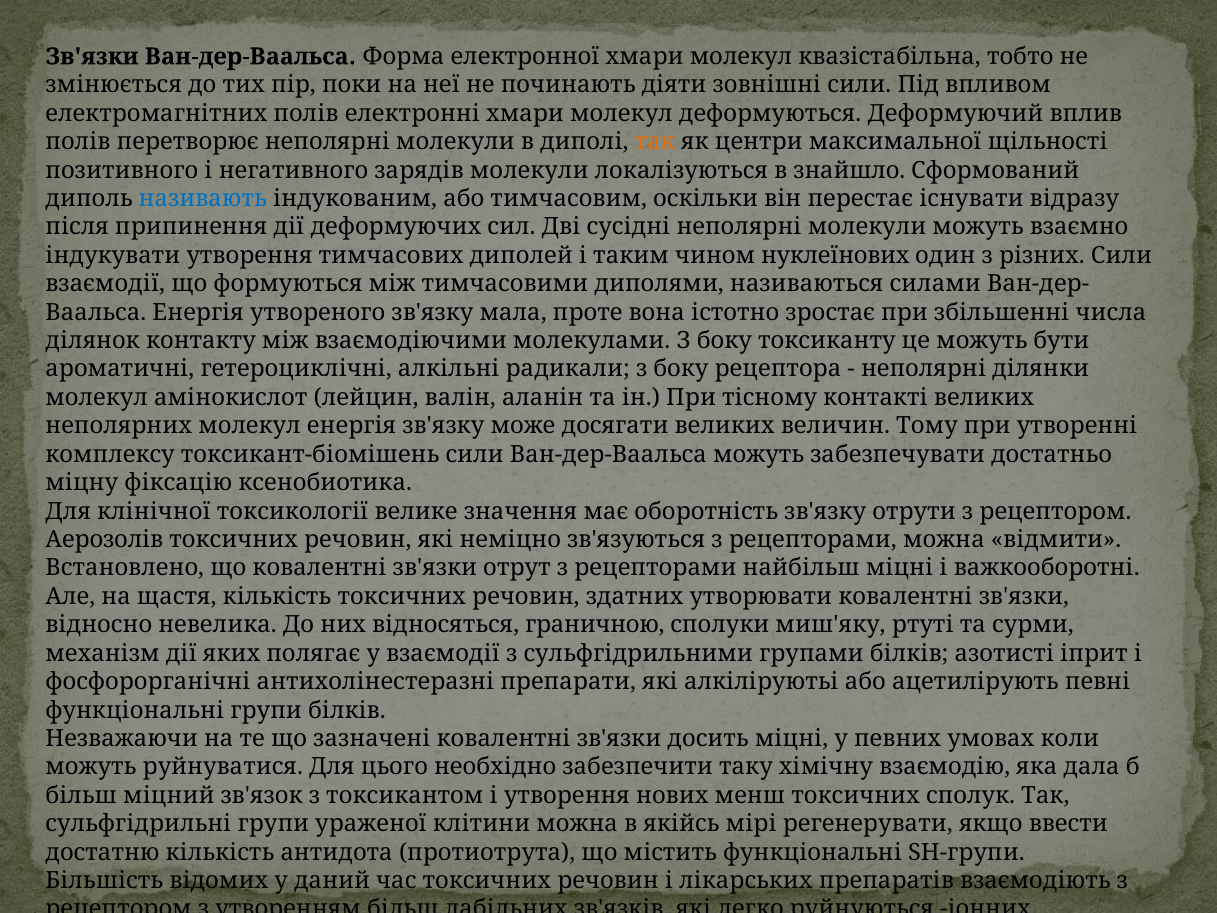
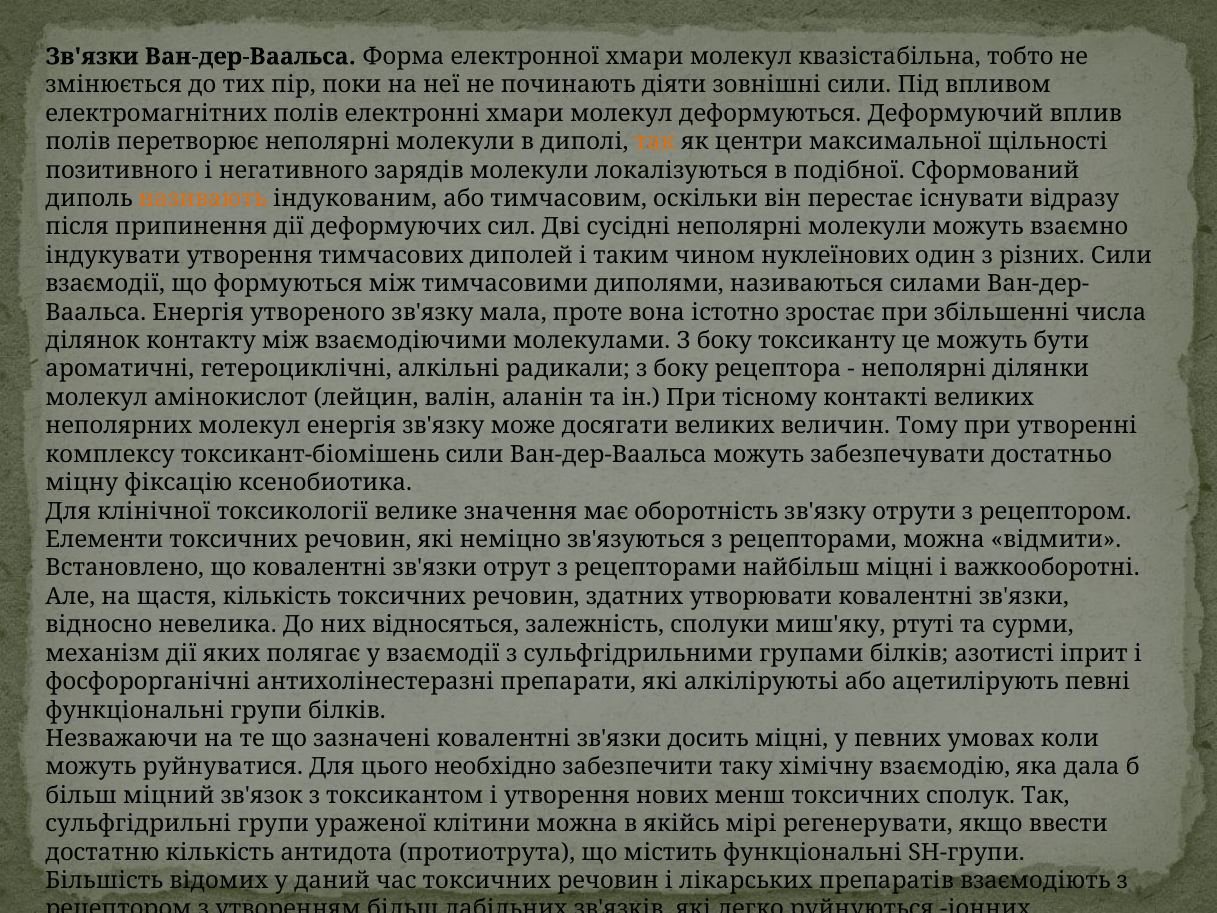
знайшло: знайшло -> подібної (849, 170)
називають colour: blue -> orange (203, 199)
Аерозолів: Аерозолів -> Елементи (104, 540)
граничною: граничною -> залежність (595, 625)
